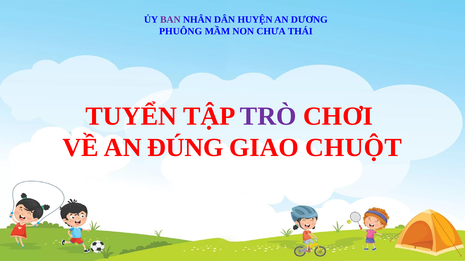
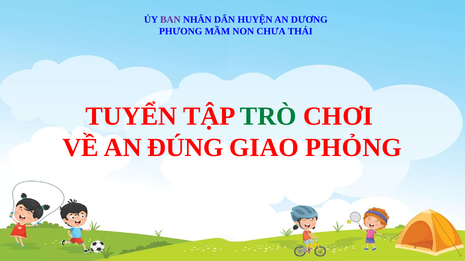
PHUÔNG: PHUÔNG -> PHƯONG (181, 31)
TRÒ colour: purple -> green (268, 117)
CHUỘT: CHUỘT -> PHỎNG (354, 148)
